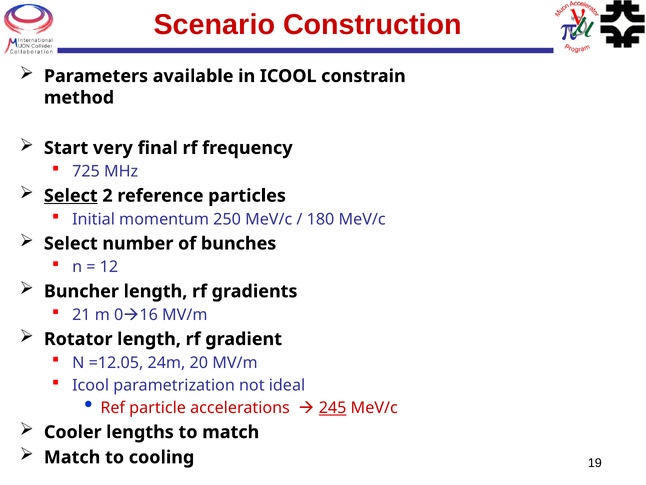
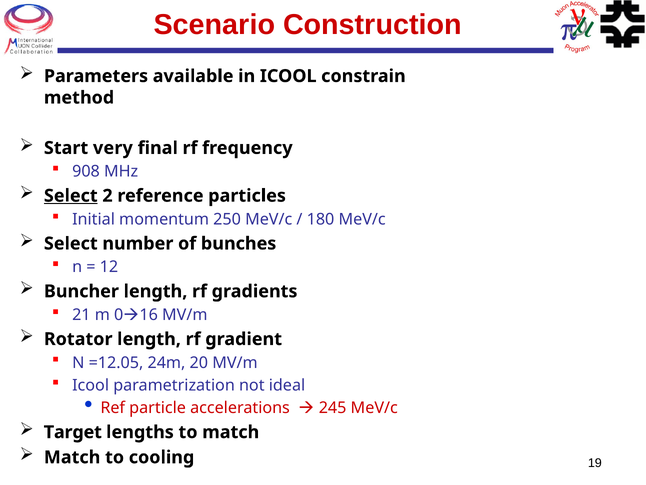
725: 725 -> 908 (86, 171)
245 underline: present -> none (333, 408)
Cooler: Cooler -> Target (73, 432)
